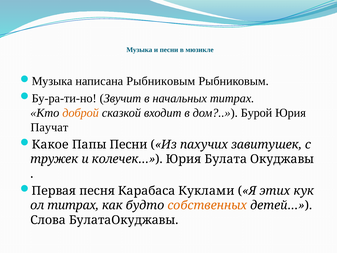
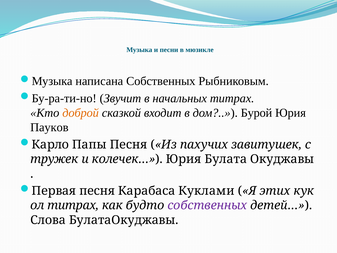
написана Рыбниковым: Рыбниковым -> Собственных (161, 81)
Паучат: Паучат -> Пауков (49, 127)
Какое: Какое -> Карло (50, 144)
Папы Песни: Песни -> Песня (129, 144)
собственных colour: orange -> purple (207, 205)
